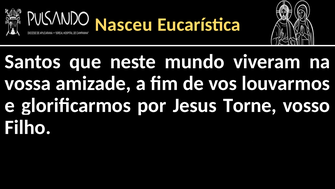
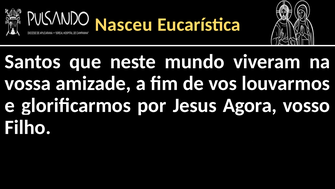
Torne: Torne -> Agora (250, 105)
